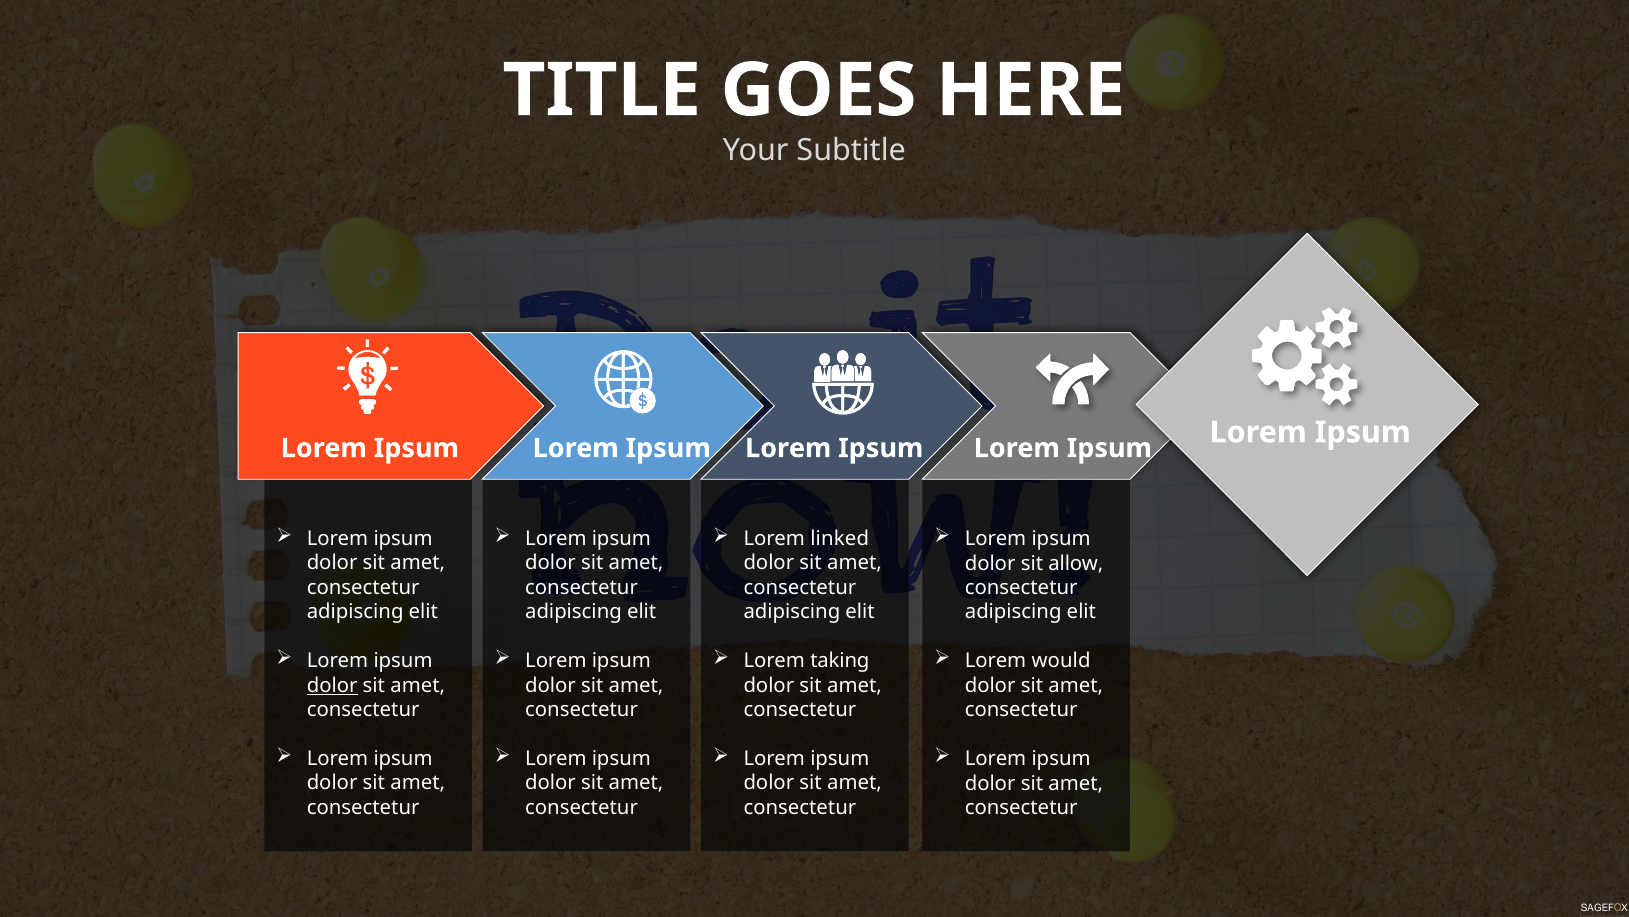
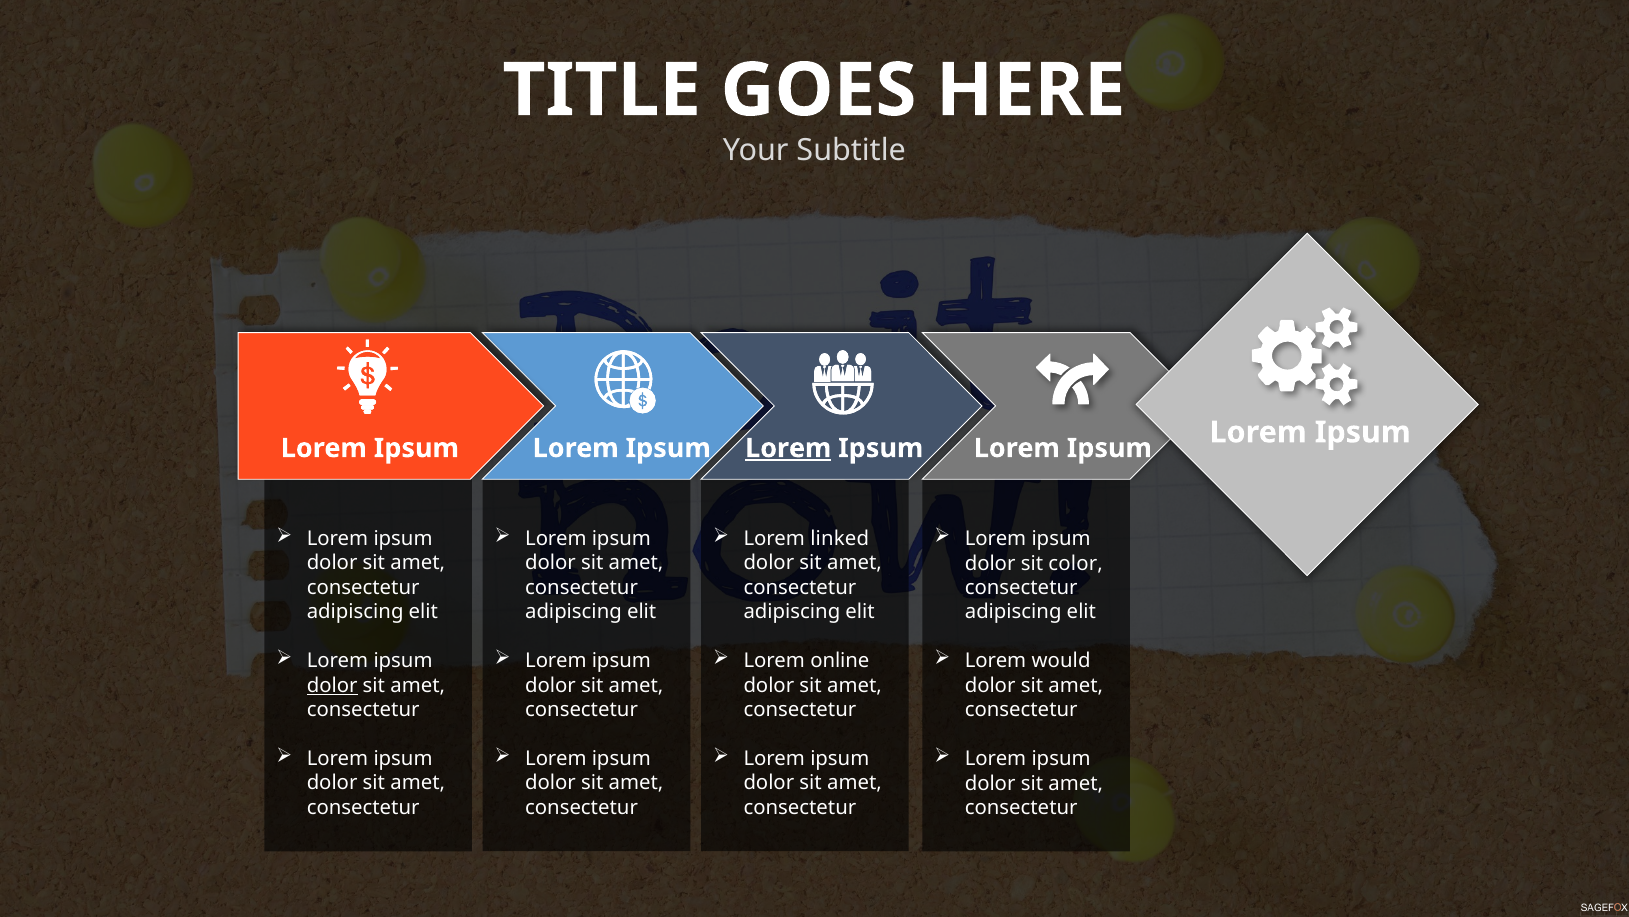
Lorem underline: none -> present (788, 448)
allow: allow -> color (1076, 563)
taking: taking -> online (840, 660)
